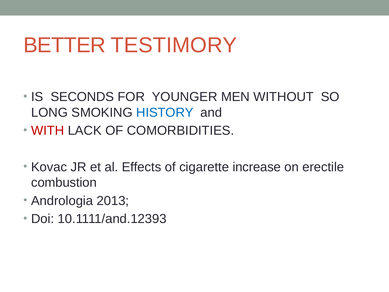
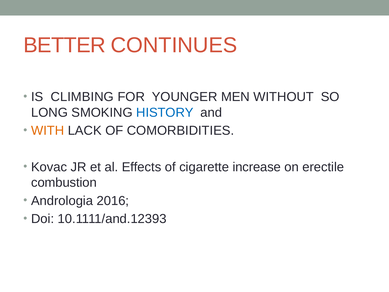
TESTIMORY: TESTIMORY -> CONTINUES (174, 45)
SECONDS: SECONDS -> CLIMBING (82, 97)
WITH colour: red -> orange (48, 131)
2013: 2013 -> 2016 (113, 201)
